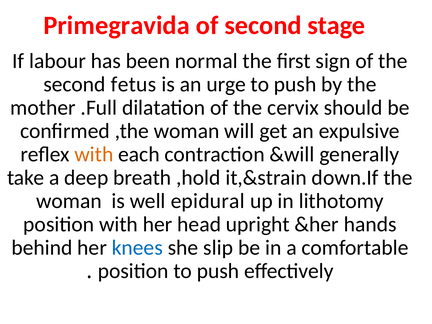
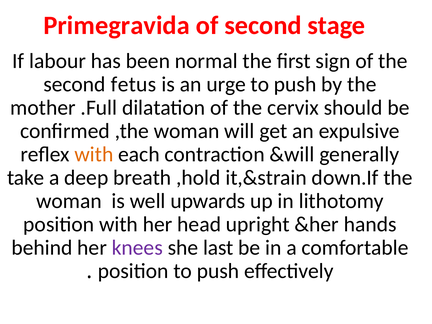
epidural: epidural -> upwards (208, 201)
knees colour: blue -> purple (137, 248)
slip: slip -> last (218, 248)
